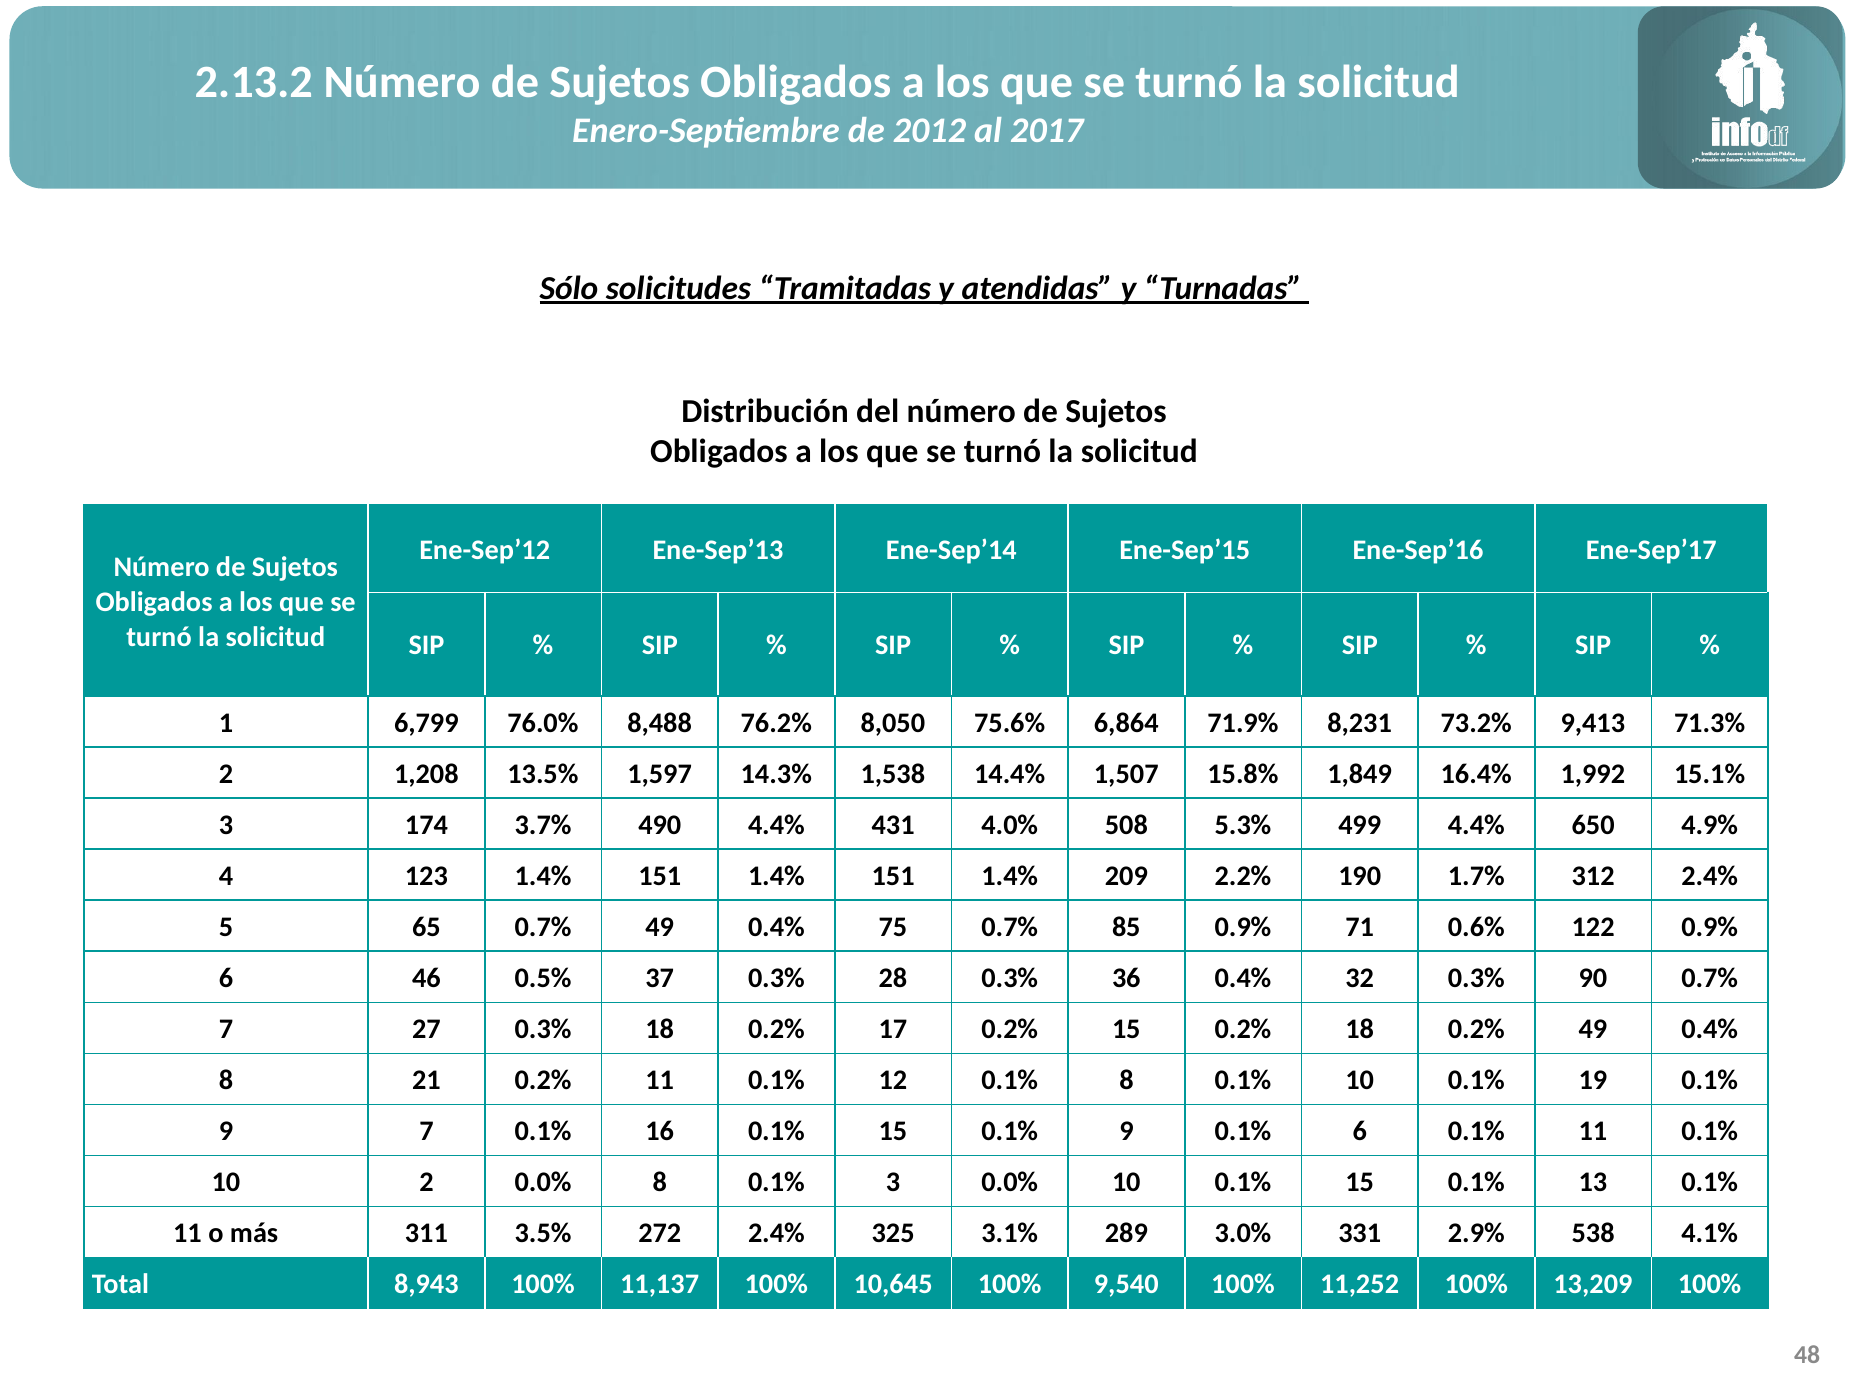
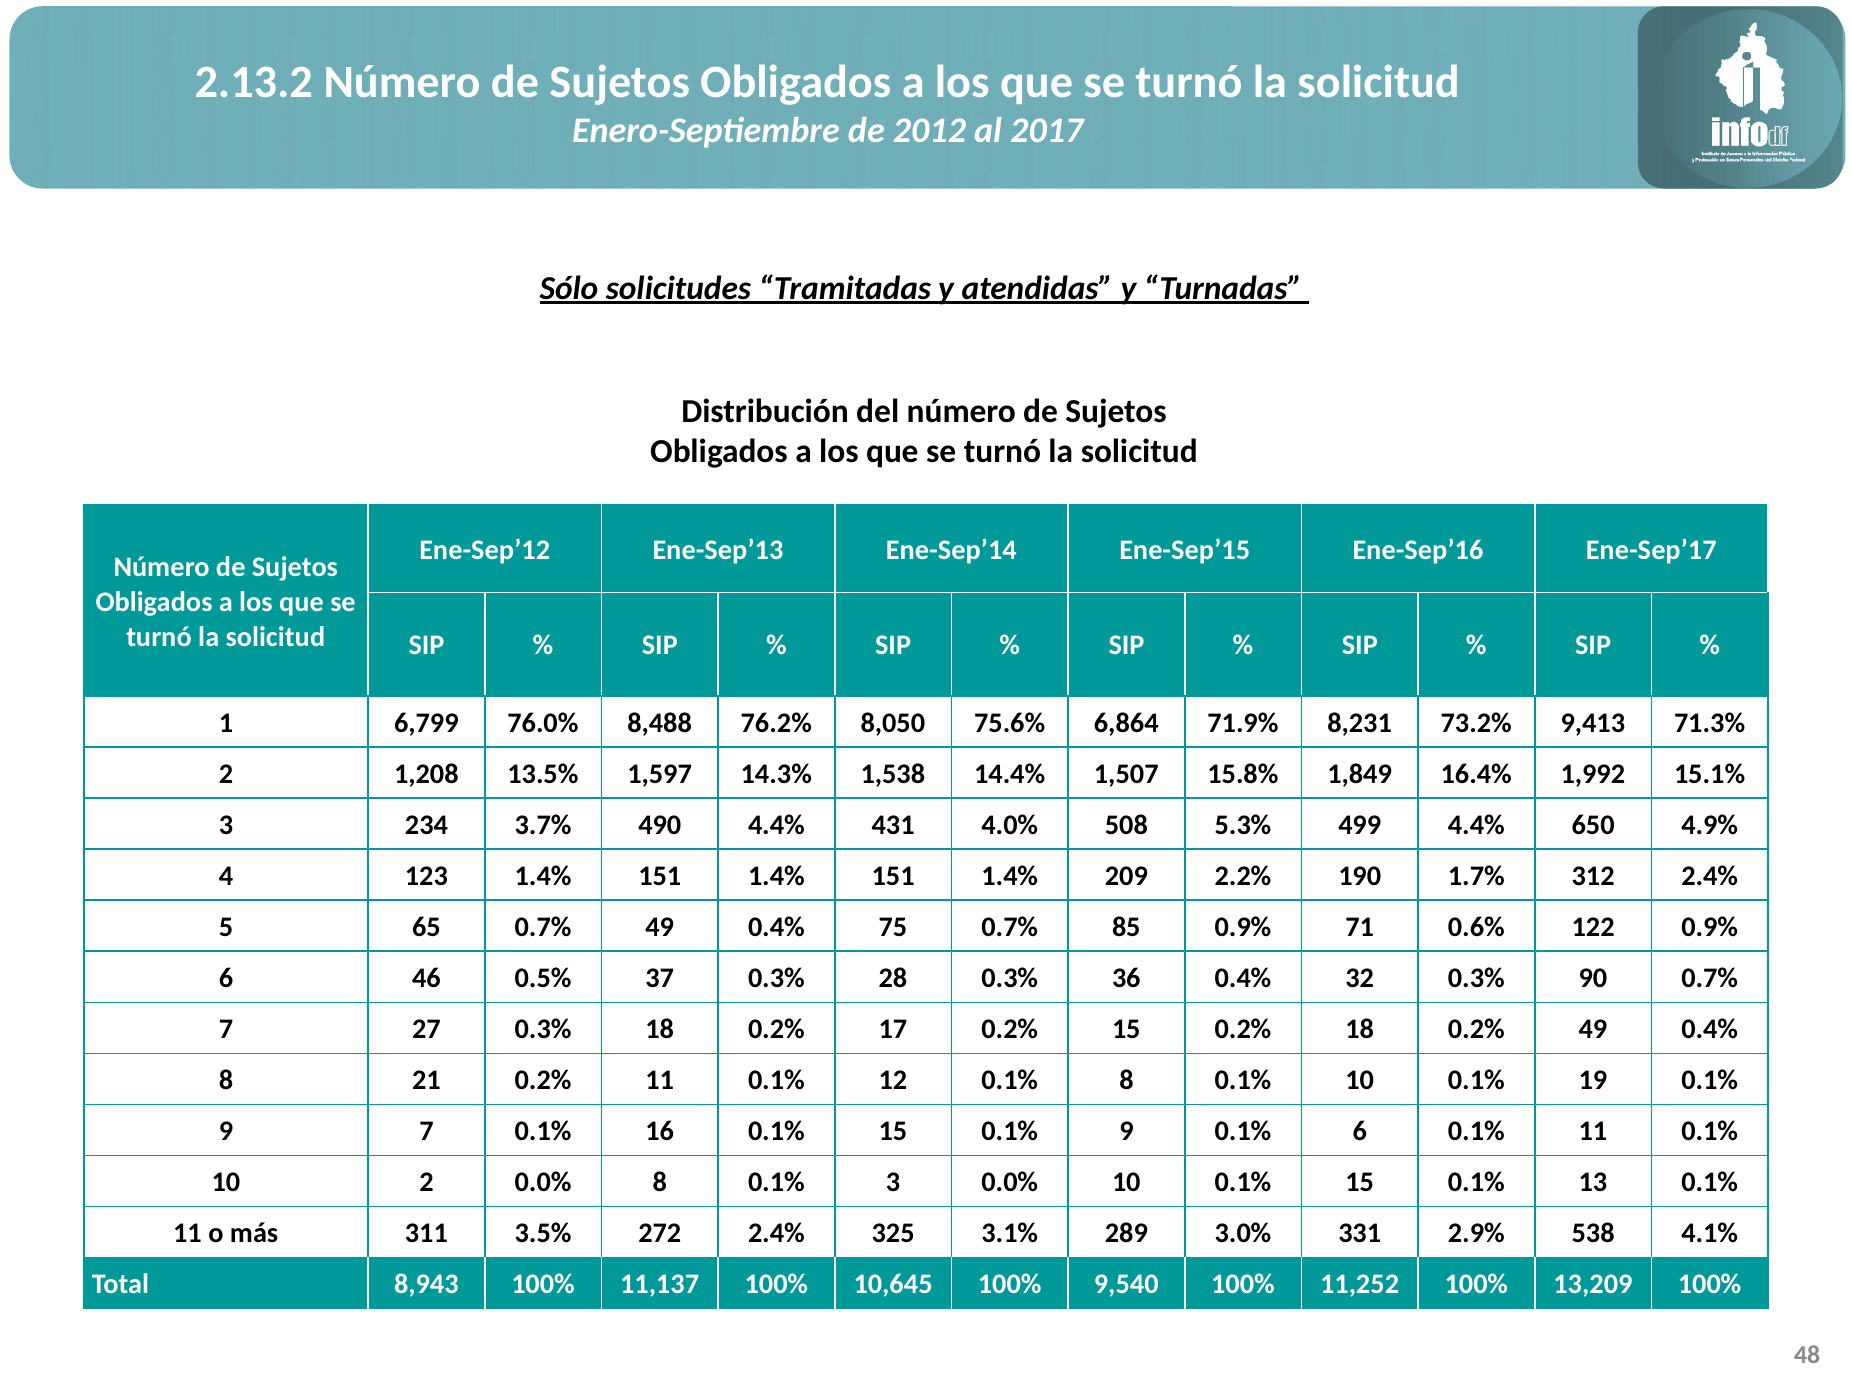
174: 174 -> 234 (426, 825)
